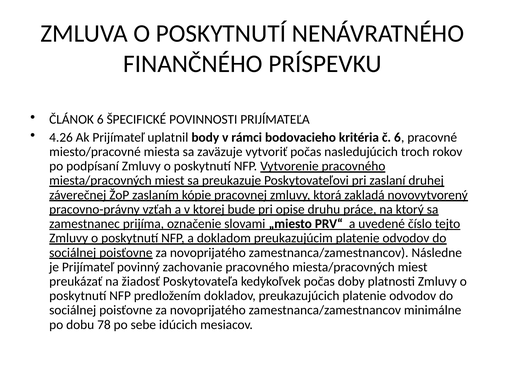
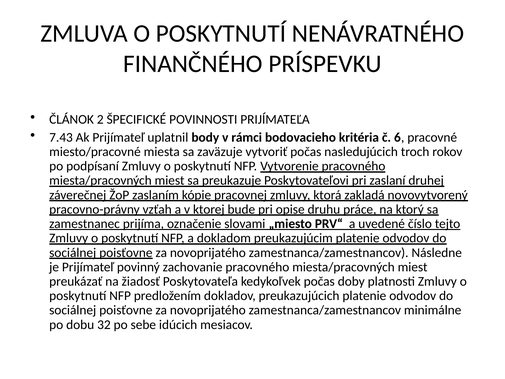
ČLÁNOK 6: 6 -> 2 (100, 119)
4.26: 4.26 -> 7.43 (61, 137)
78: 78 -> 32 (104, 324)
